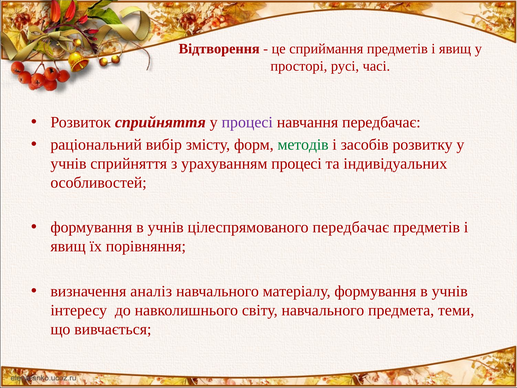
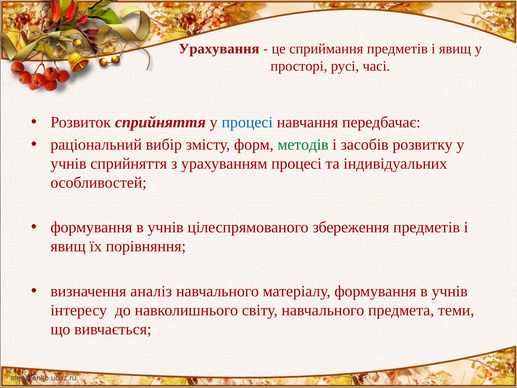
Відтворення: Відтворення -> Урахування (219, 49)
процесі colour: purple -> blue (247, 122)
цілеспрямованого передбачає: передбачає -> збереження (351, 227)
